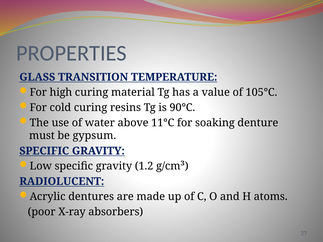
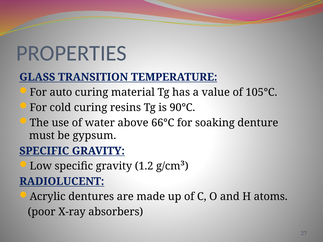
high: high -> auto (61, 92)
11°C: 11°C -> 66°C (163, 123)
